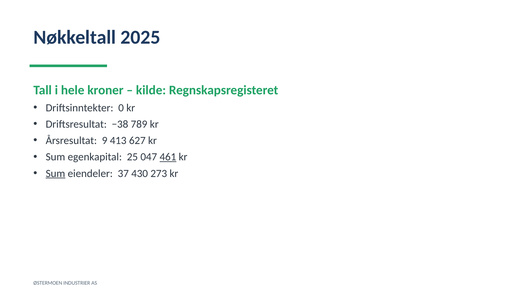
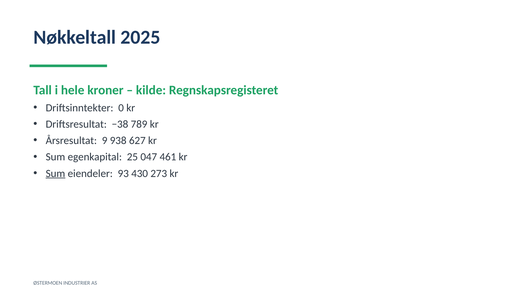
413: 413 -> 938 (118, 141)
461 underline: present -> none (168, 157)
37: 37 -> 93 (123, 174)
